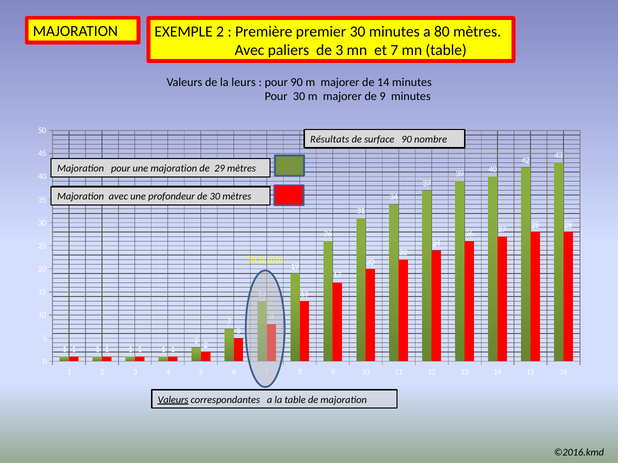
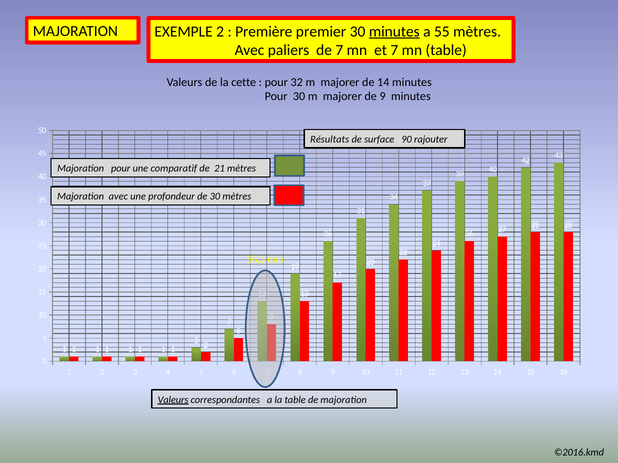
minutes underline: none -> present (394, 31)
80: 80 -> 55 (442, 31)
de 3: 3 -> 7 (339, 50)
leurs: leurs -> cette (244, 82)
pour 90: 90 -> 32 (297, 82)
nombre: nombre -> rajouter (431, 139)
une majoration: majoration -> comparatif (174, 169)
29: 29 -> 21 (220, 169)
54,8: 54,8 -> 56,3 (256, 260)
